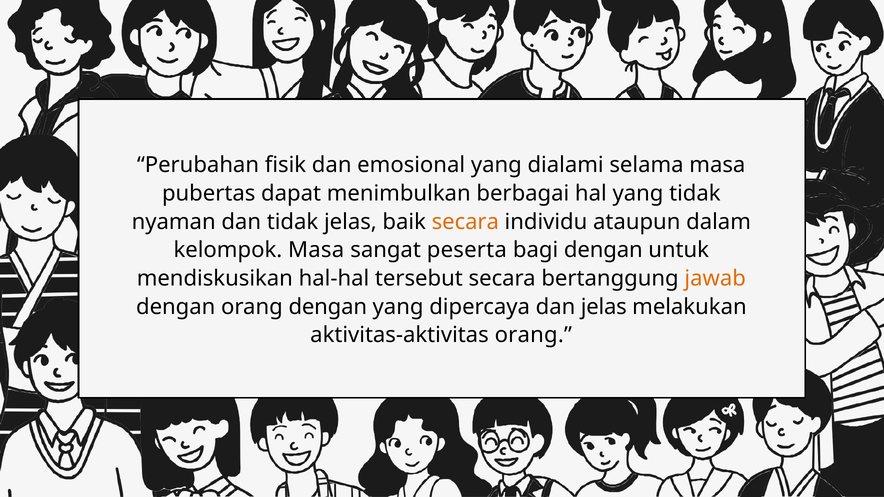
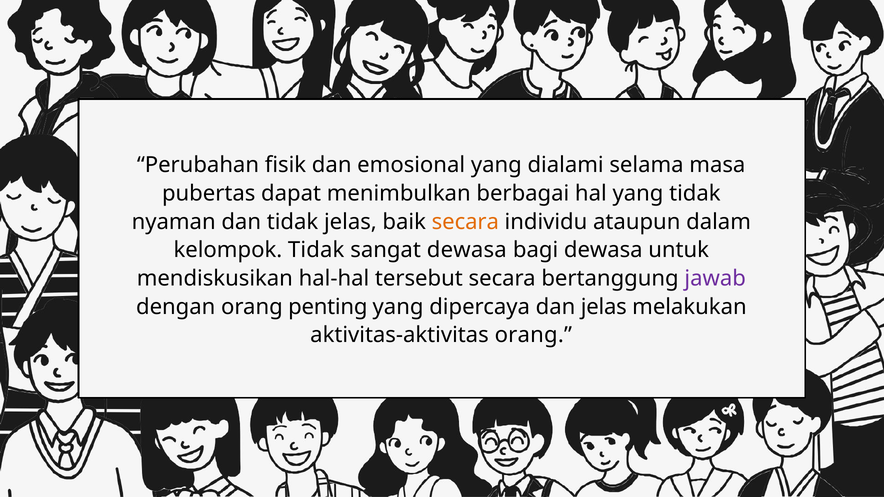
kelompok Masa: Masa -> Tidak (316, 250)
sangat peserta: peserta -> dewasa (467, 250)
bagi dengan: dengan -> dewasa (603, 250)
jawab colour: orange -> purple (715, 279)
orang dengan: dengan -> penting (328, 307)
